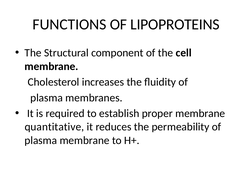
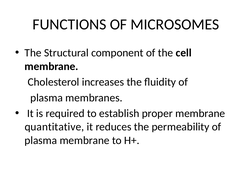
LIPOPROTEINS: LIPOPROTEINS -> MICROSOMES (175, 24)
